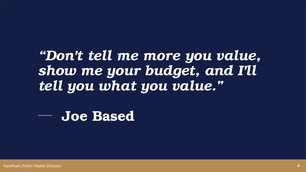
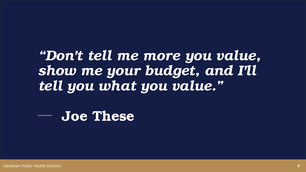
Based: Based -> These (113, 116)
